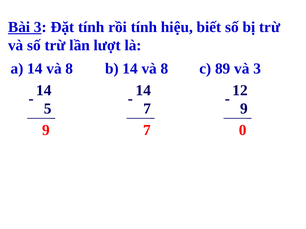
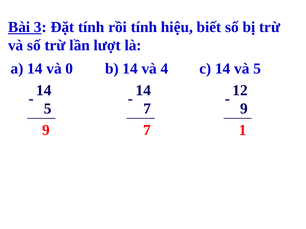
a 14 và 8: 8 -> 0 (69, 69)
b 14 và 8: 8 -> 4 (165, 69)
c 89: 89 -> 14 (223, 69)
và 3: 3 -> 5 (257, 69)
0: 0 -> 1 (243, 130)
